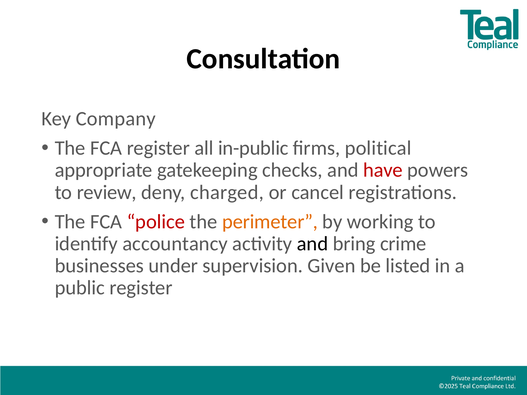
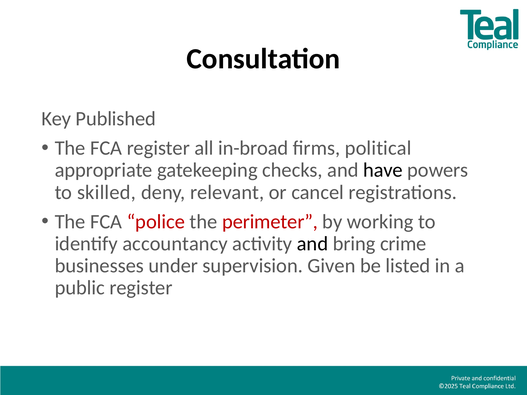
Company: Company -> Published (116, 119)
in-public: in-public -> in-broad (253, 148)
have colour: red -> black (383, 170)
review: review -> skilled (107, 192)
charged: charged -> relevant (227, 192)
perimeter colour: orange -> red (270, 222)
